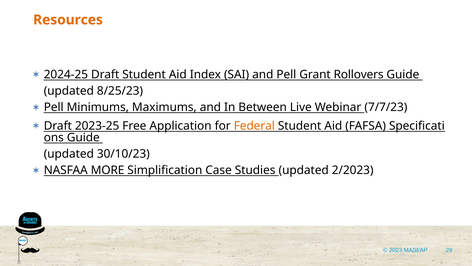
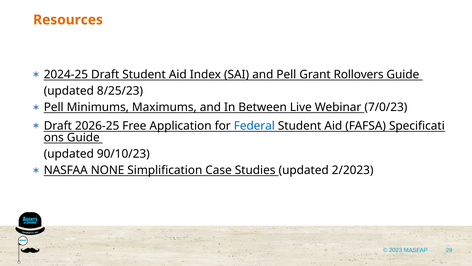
7/7/23: 7/7/23 -> 7/0/23 (386, 107)
2023-25: 2023-25 -> 2026-25 (97, 126)
Federal colour: orange -> blue (254, 126)
30/10/23: 30/10/23 -> 90/10/23 (123, 154)
MORE: MORE -> NONE (108, 170)
